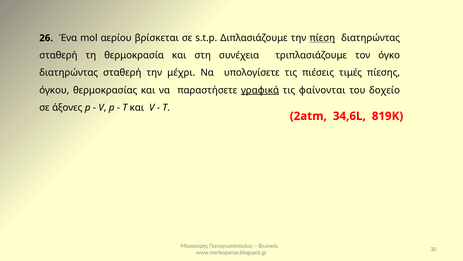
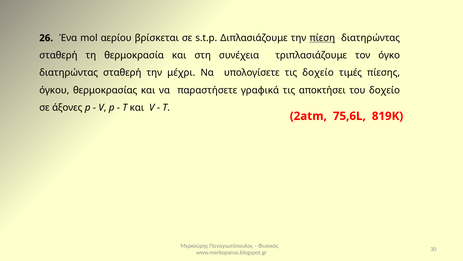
τις πιέσεις: πιέσεις -> δοχείο (318, 73)
γραφικά underline: present -> none (260, 90)
φαίνονται: φαίνονται -> αποκτήσει (322, 90)
34,6L: 34,6L -> 75,6L (349, 116)
